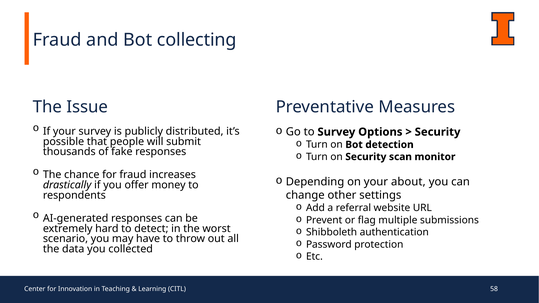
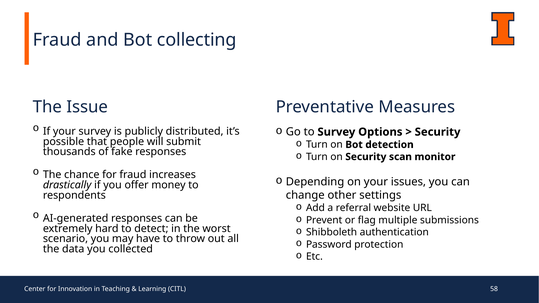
about: about -> issues (408, 182)
